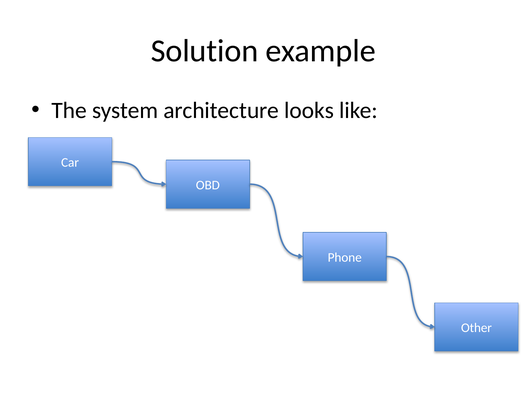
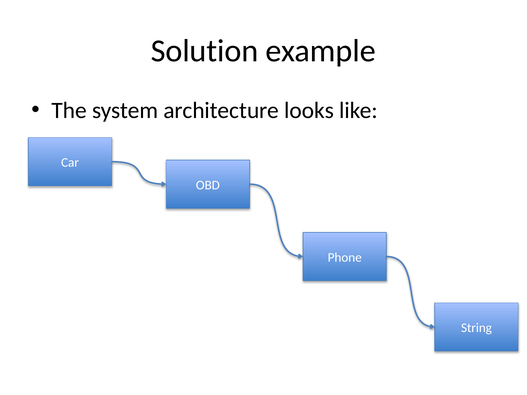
Other: Other -> String (476, 328)
